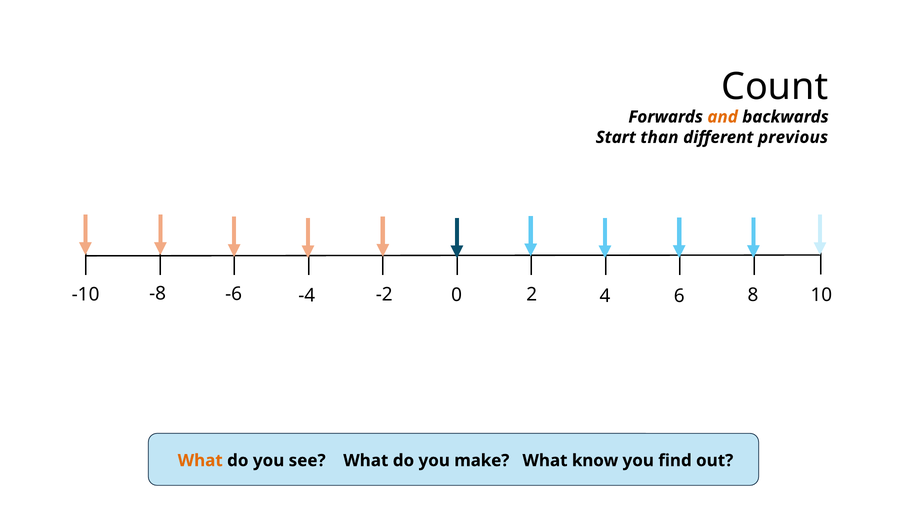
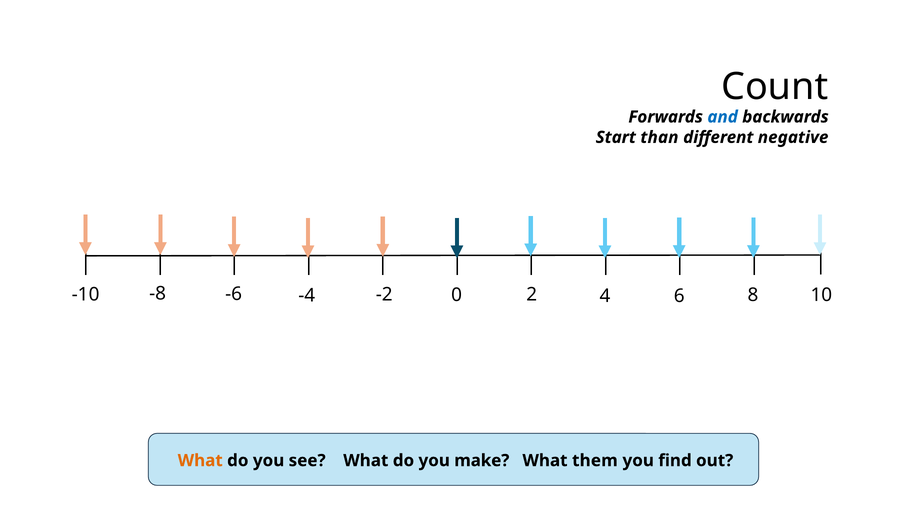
and colour: orange -> blue (723, 117)
previous: previous -> negative (793, 137)
know: know -> them (595, 461)
